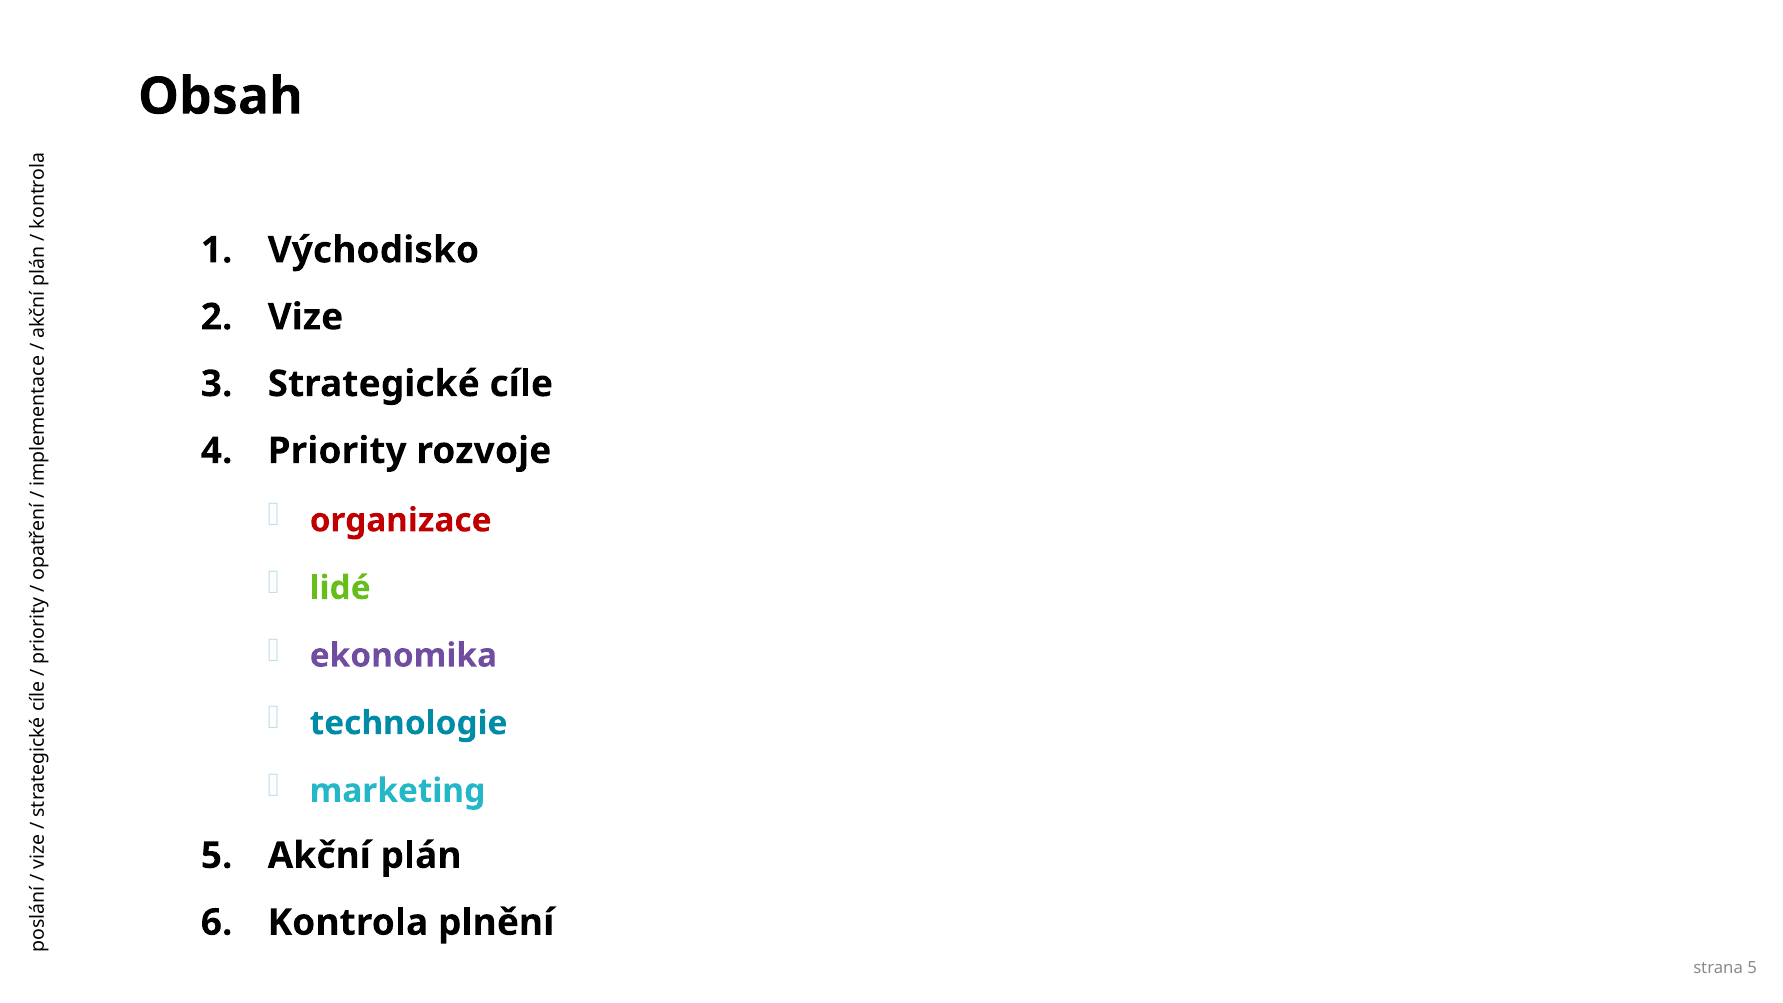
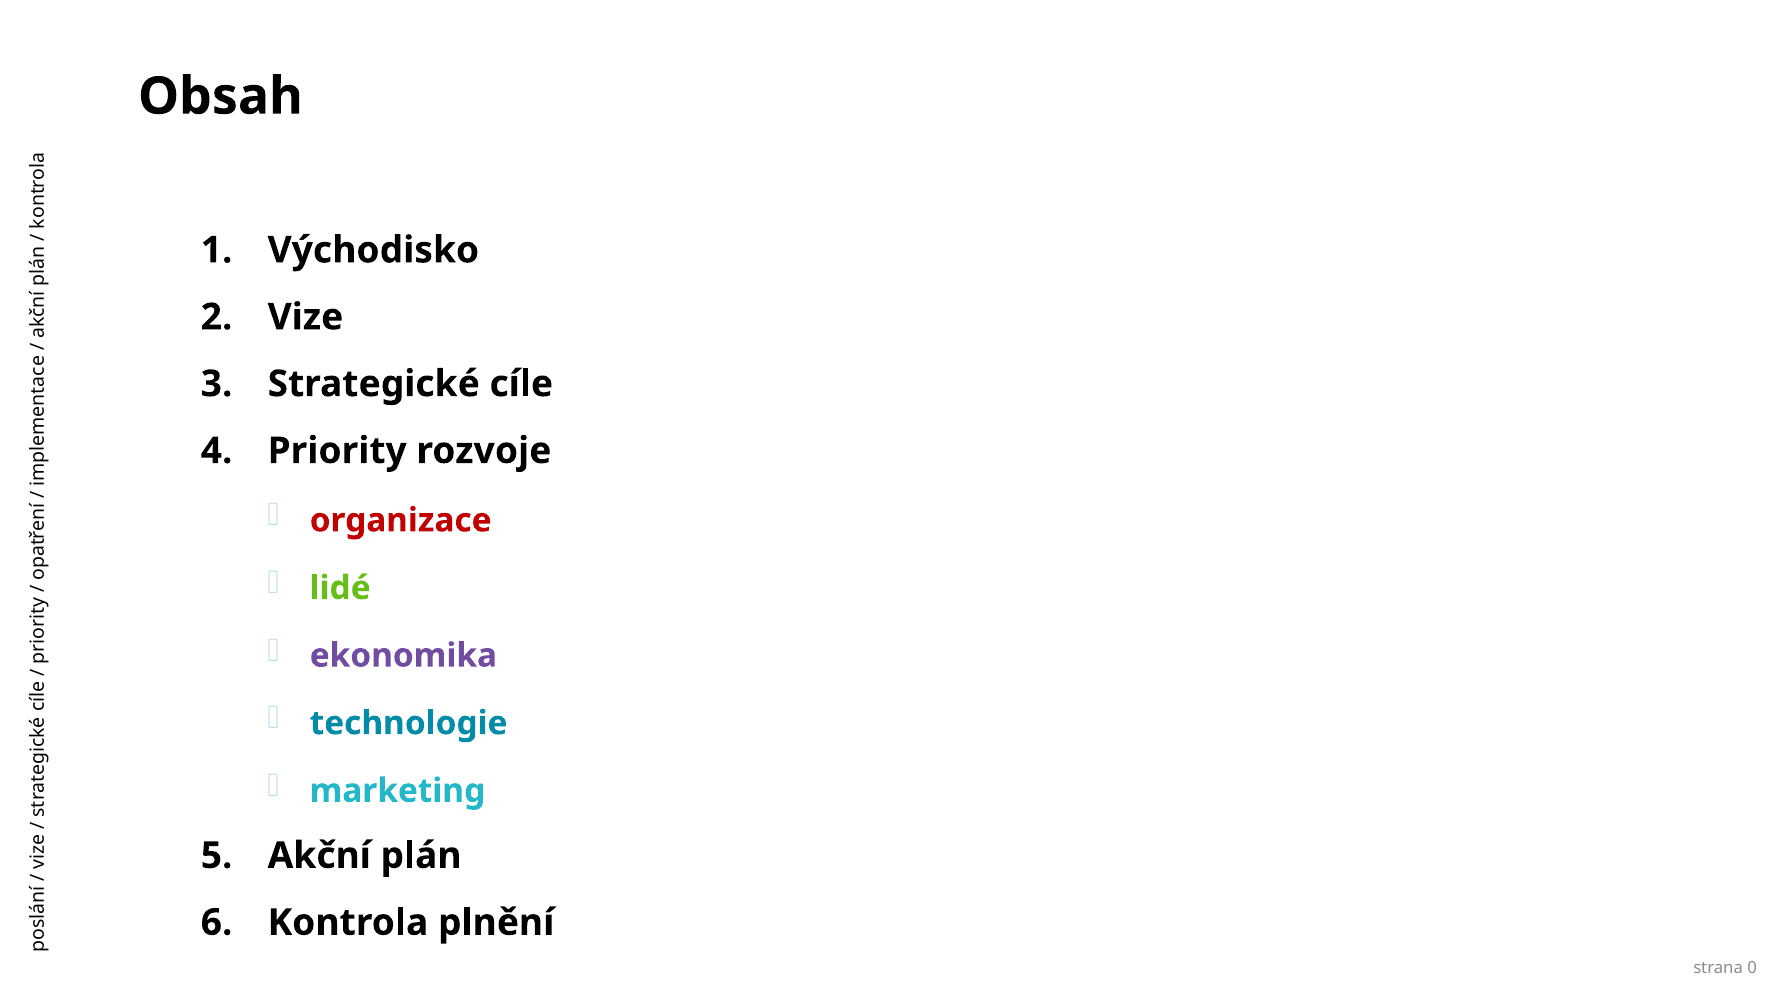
strana 5: 5 -> 0 (1752, 968)
